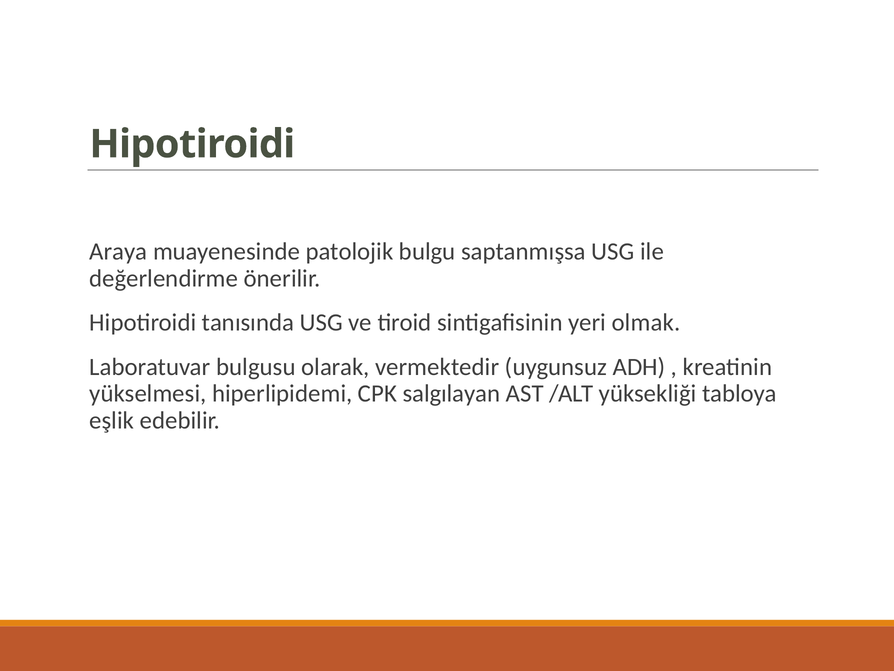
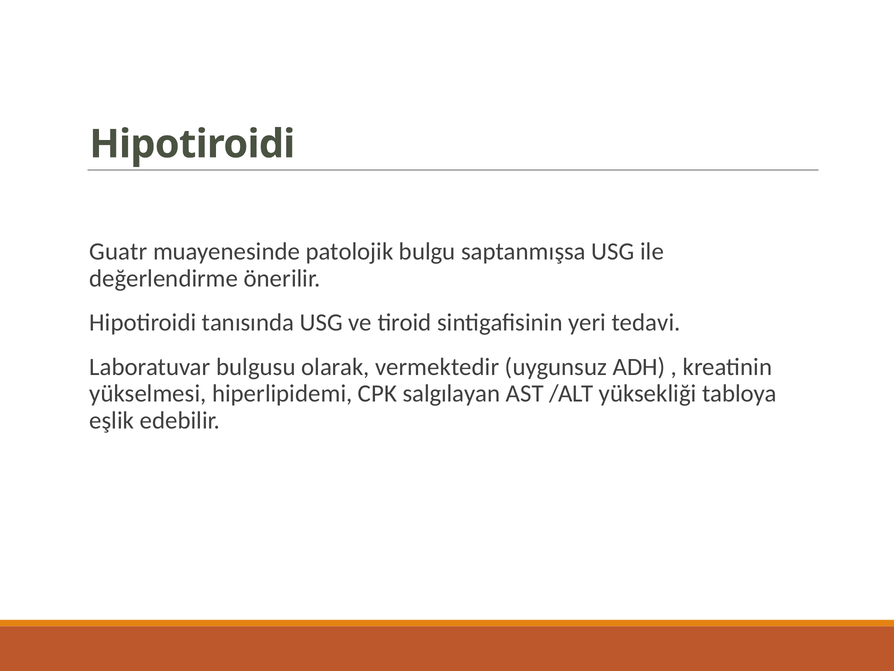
Araya: Araya -> Guatr (118, 251)
olmak: olmak -> tedavi (646, 322)
